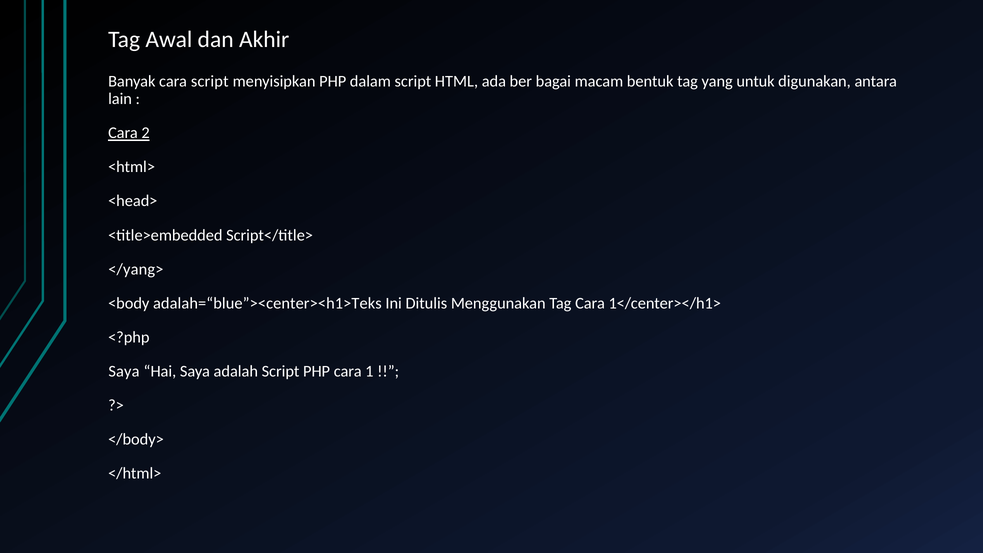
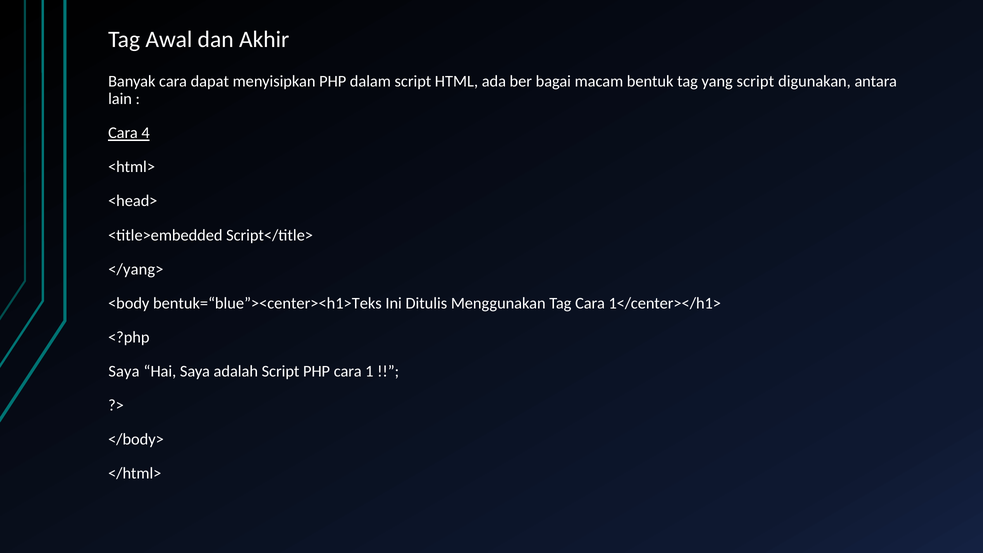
cara script: script -> dapat (210, 81)
yang untuk: untuk -> script (755, 81)
2: 2 -> 4 (146, 133)
adalah=“blue”><center><h1>Teks: adalah=“blue”><center><h1>Teks -> bentuk=“blue”><center><h1>Teks (267, 303)
